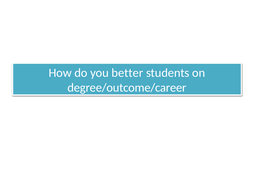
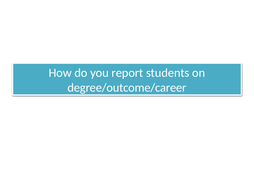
better: better -> report (127, 73)
